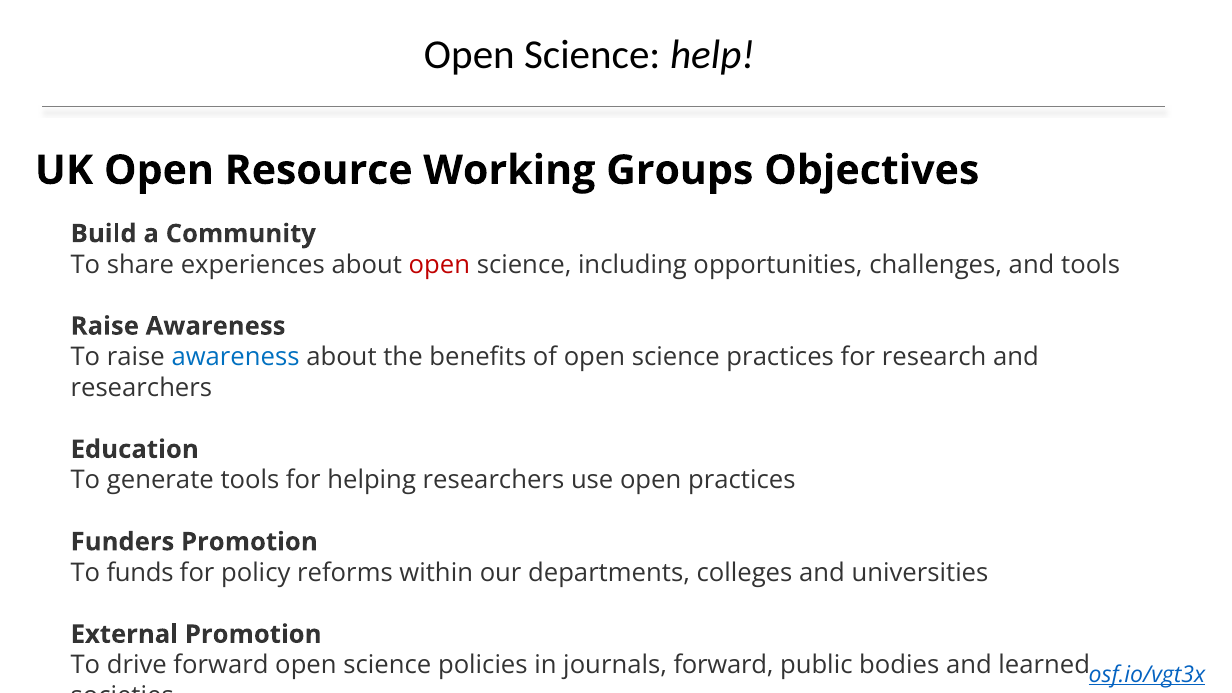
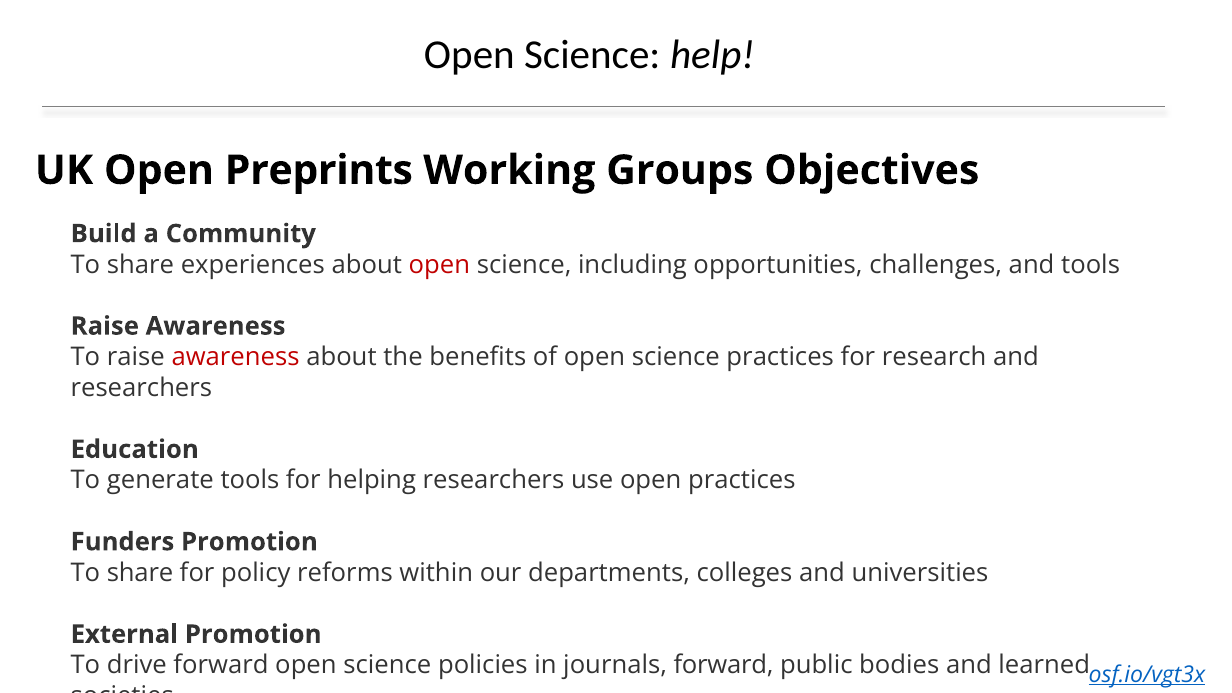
Resource: Resource -> Preprints (319, 170)
awareness colour: blue -> red (236, 357)
funds: funds -> share (140, 573)
